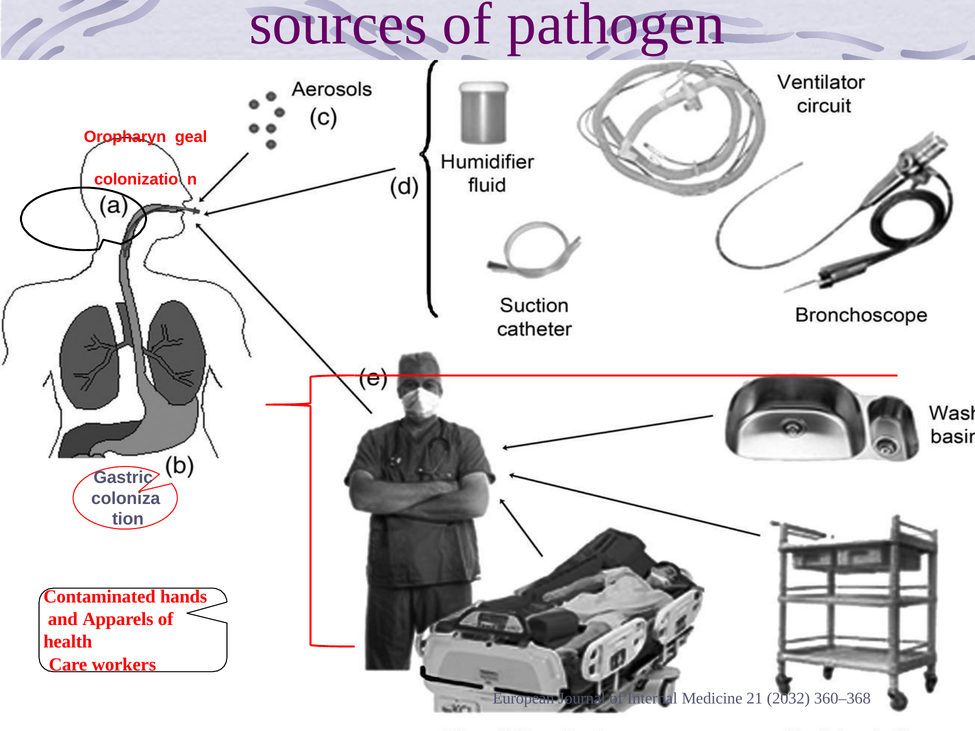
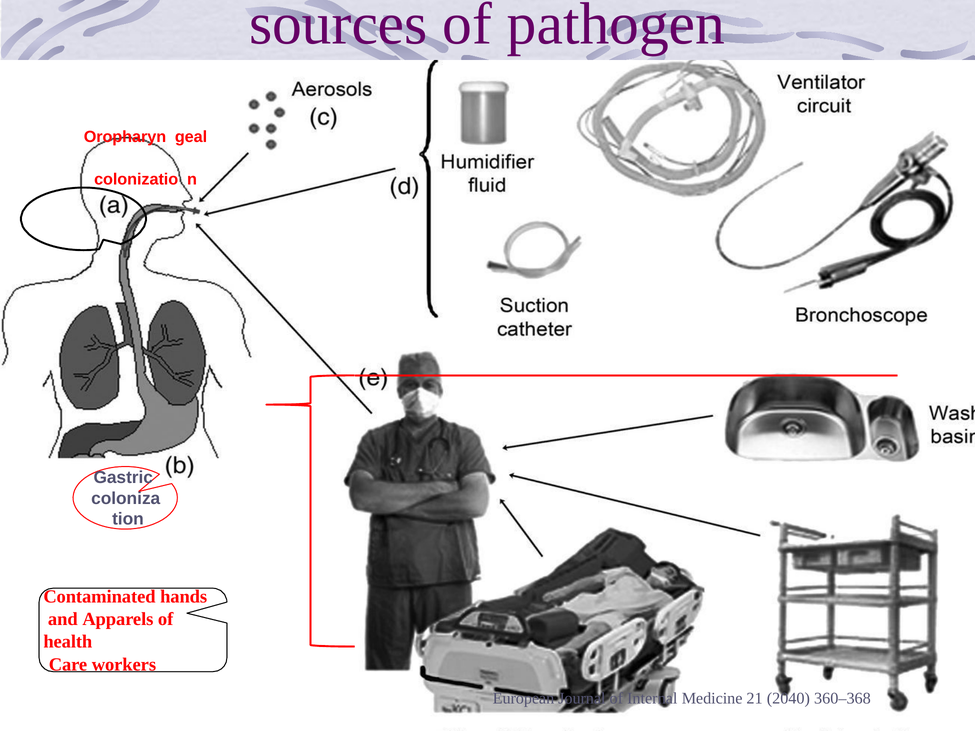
2032: 2032 -> 2040 (788, 699)
